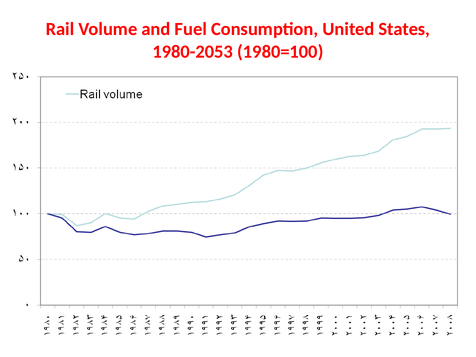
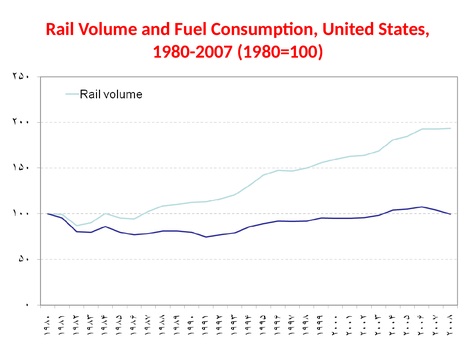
1980-2053: 1980-2053 -> 1980-2007 (193, 52)
